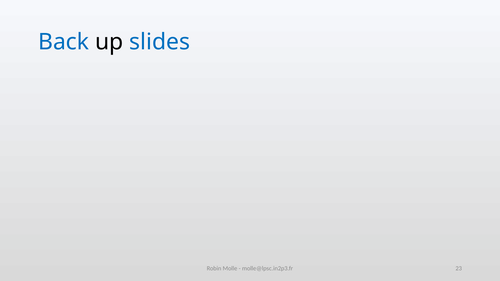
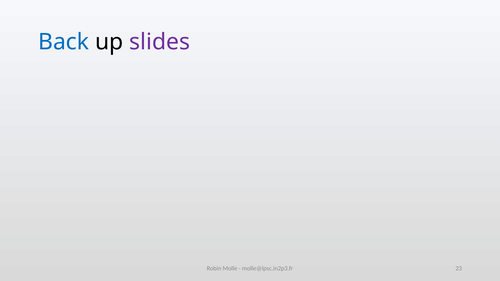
slides colour: blue -> purple (160, 42)
